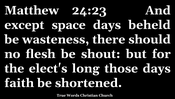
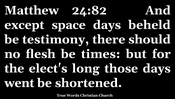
24:23: 24:23 -> 24:82 (89, 10)
wasteness: wasteness -> testimony (56, 39)
shout: shout -> times (101, 54)
faith: faith -> went (19, 83)
